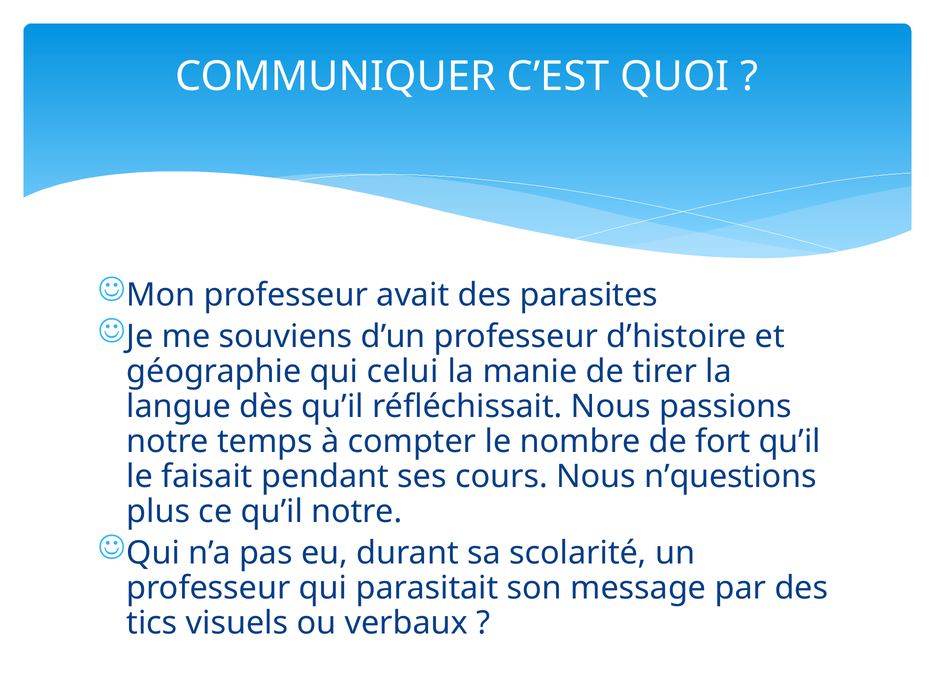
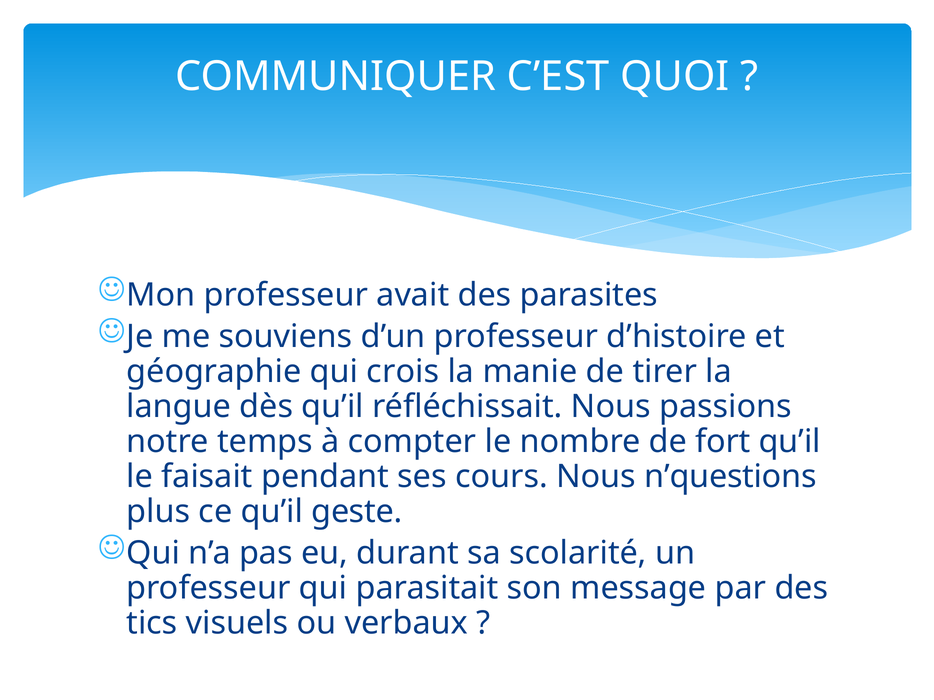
celui: celui -> crois (403, 372)
qu’il notre: notre -> geste (357, 512)
